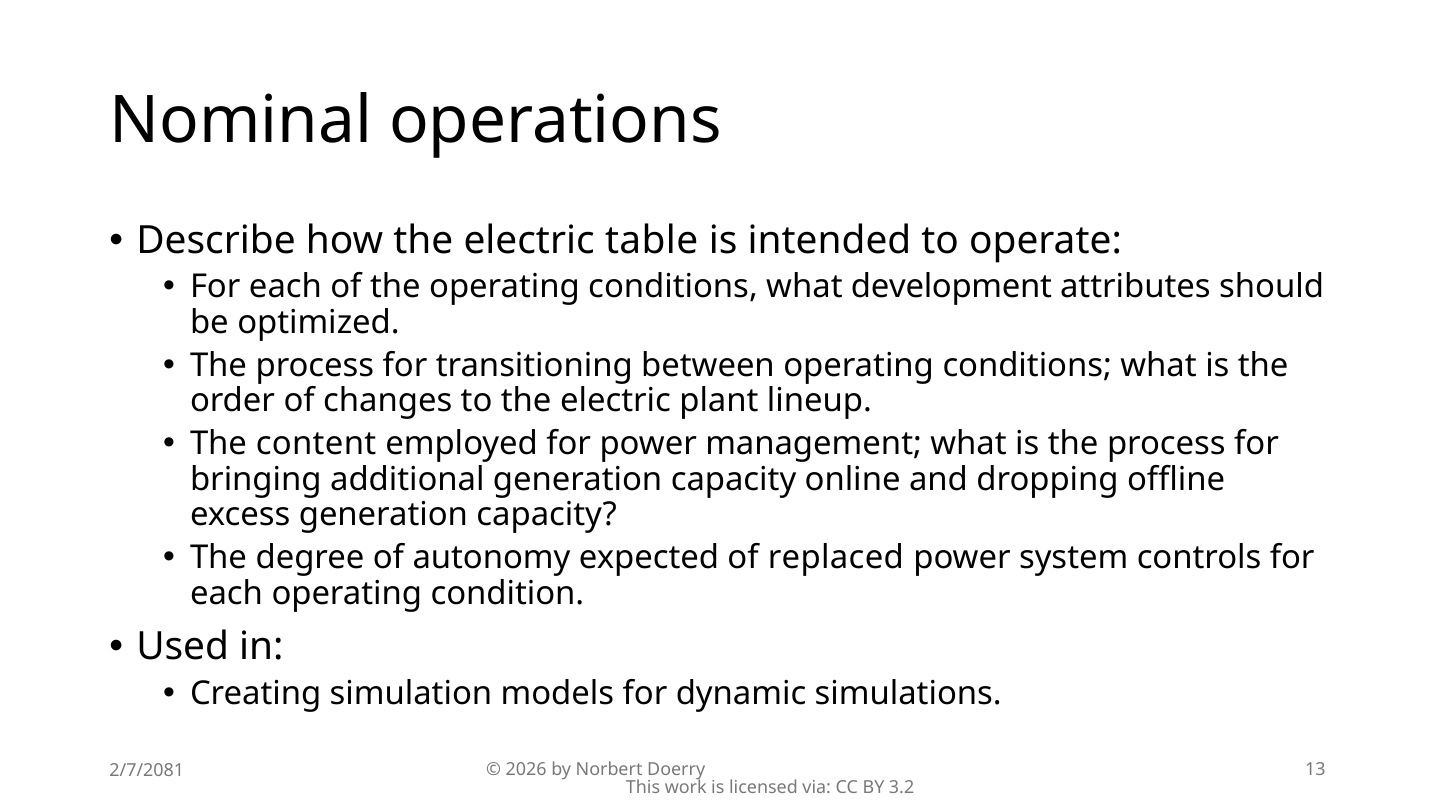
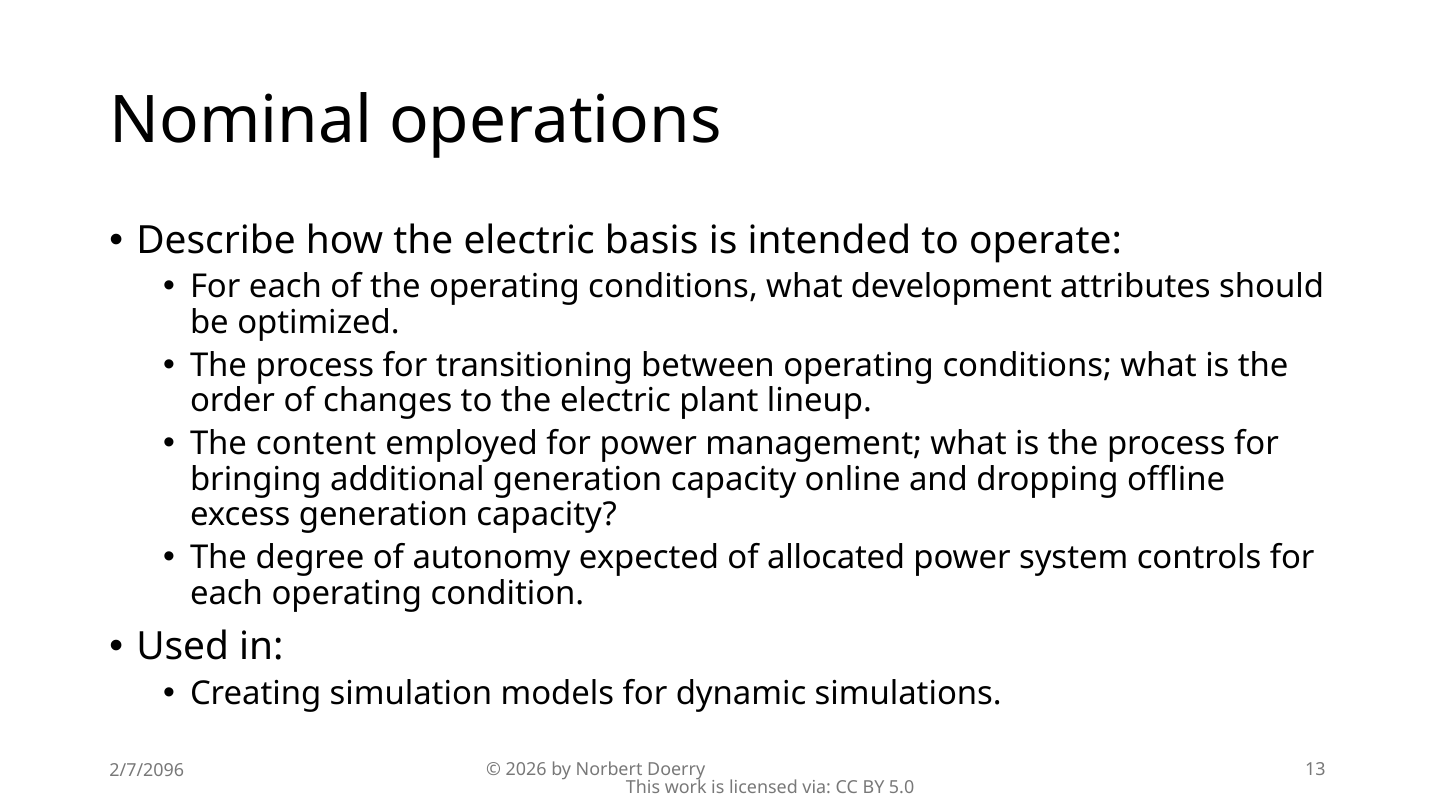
table: table -> basis (652, 241)
replaced: replaced -> allocated (836, 558)
2/7/2081: 2/7/2081 -> 2/7/2096 (147, 771)
3.2: 3.2 -> 5.0 (902, 787)
